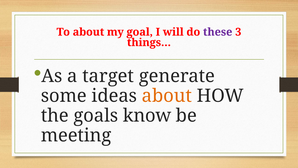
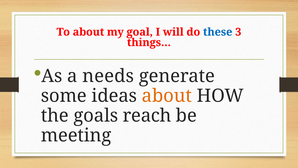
these colour: purple -> blue (218, 32)
target: target -> needs (108, 76)
know: know -> reach (147, 115)
